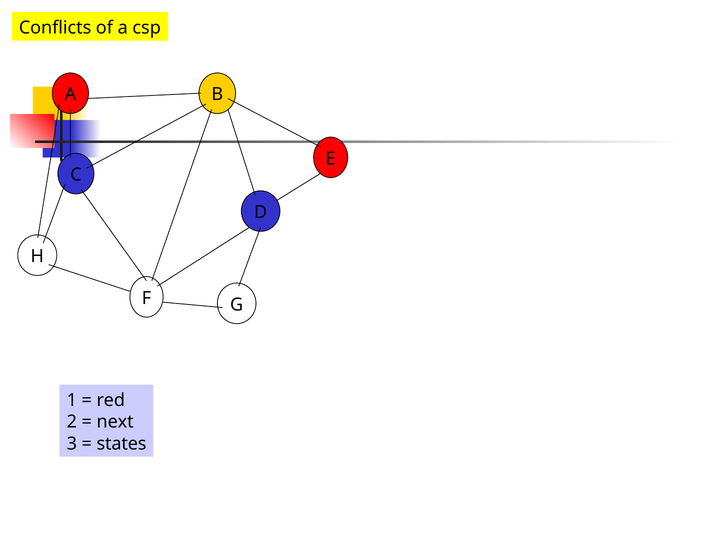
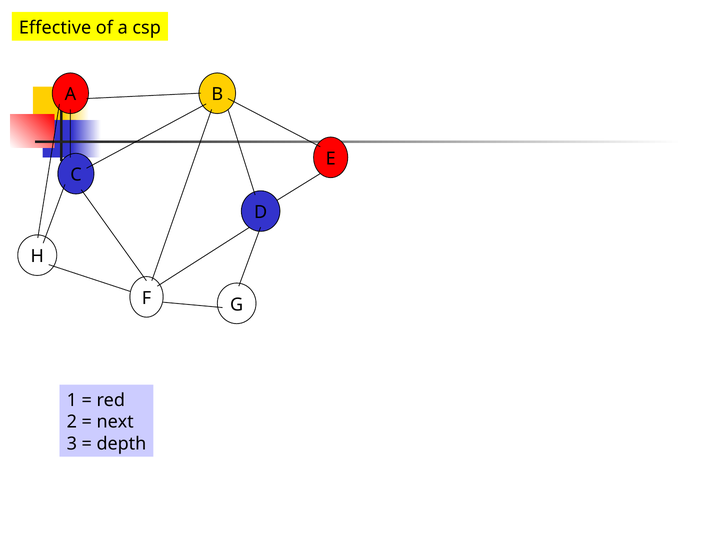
Conflicts: Conflicts -> Effective (55, 28)
states: states -> depth (121, 443)
